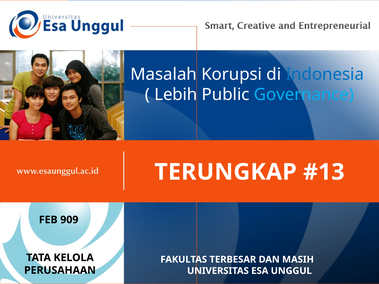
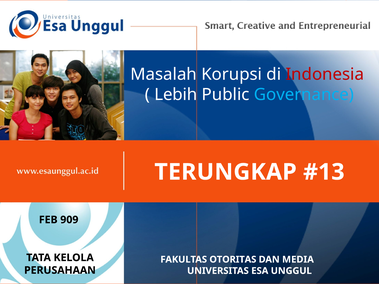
Indonesia colour: blue -> red (325, 74)
TERBESAR: TERBESAR -> OTORITAS (233, 260)
MASIH: MASIH -> MEDIA (298, 260)
